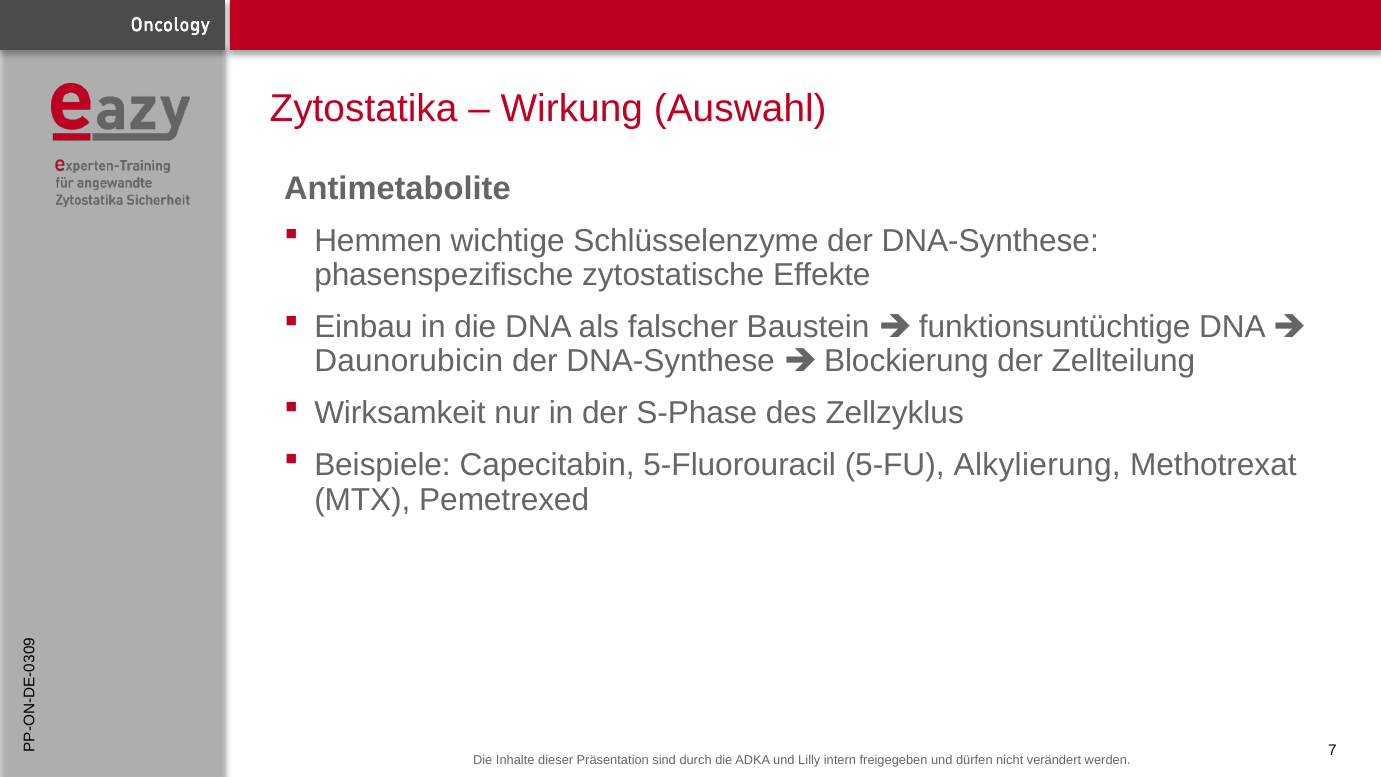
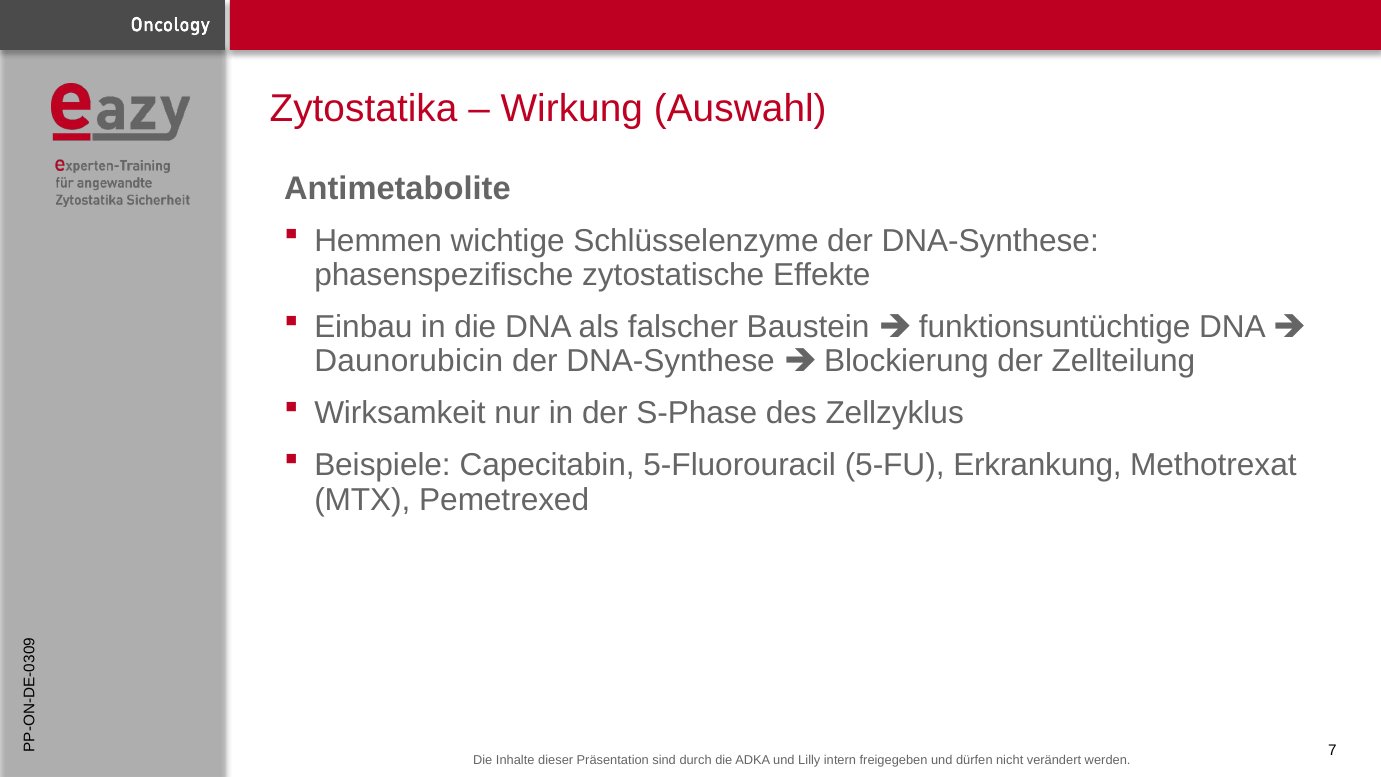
Alkylierung: Alkylierung -> Erkrankung (1037, 465)
